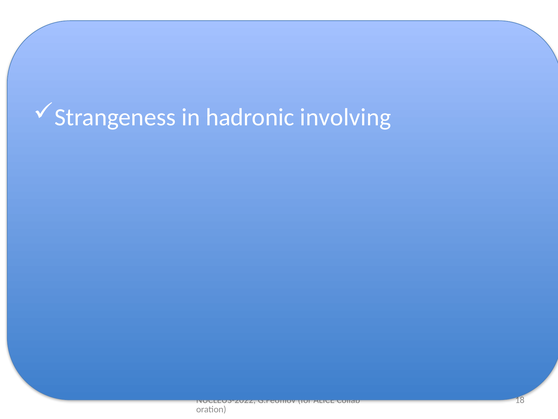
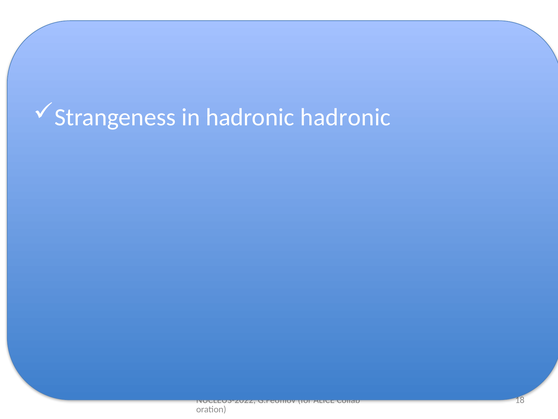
hadronic involving: involving -> hadronic (346, 117)
